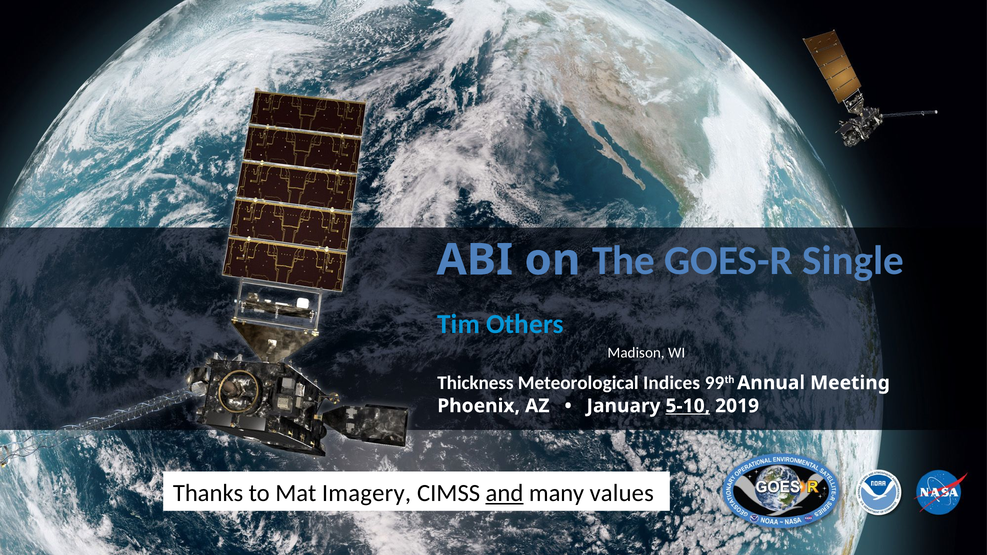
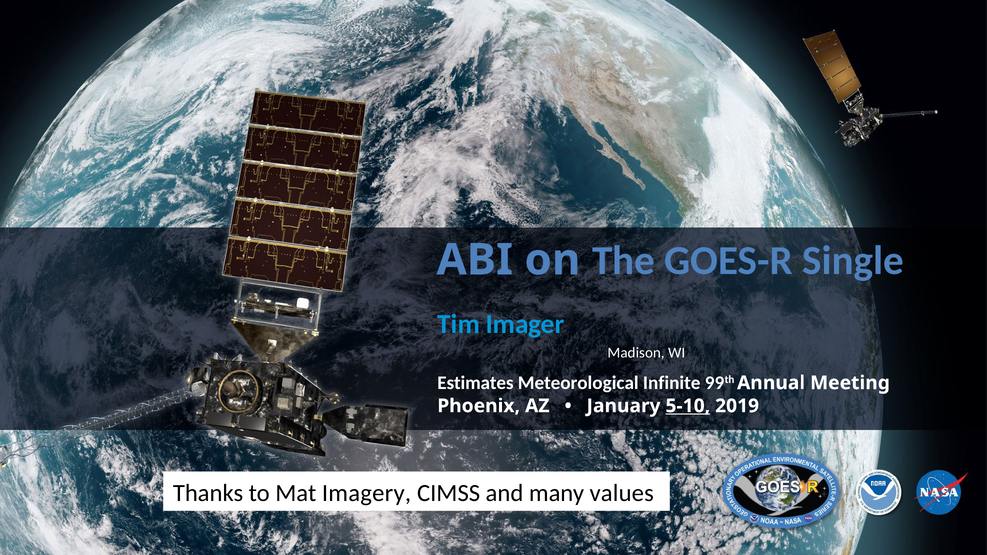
Others: Others -> Imager (525, 324)
Thickness: Thickness -> Estimates (475, 383)
Indices: Indices -> Infinite (672, 383)
and underline: present -> none (504, 493)
